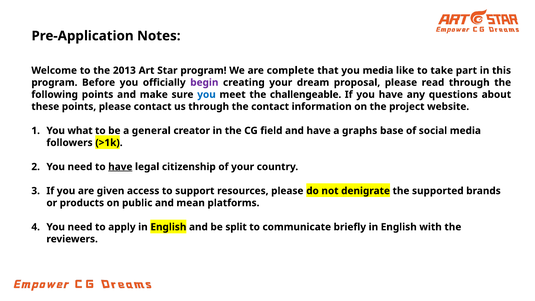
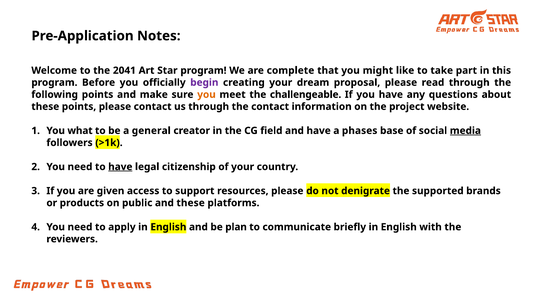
2013: 2013 -> 2041 (124, 70)
you media: media -> might (378, 70)
you colour: blue -> orange (206, 95)
graphs: graphs -> phases (360, 131)
media underline: none -> present (465, 131)
and mean: mean -> these (191, 203)
split: split -> plan (236, 227)
